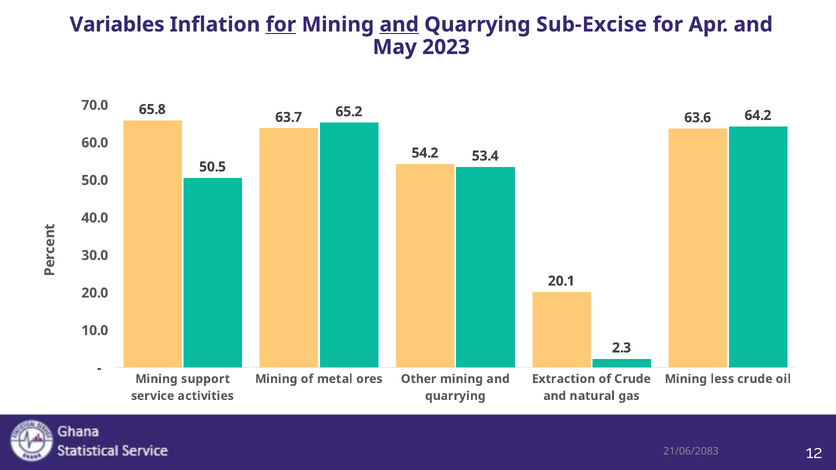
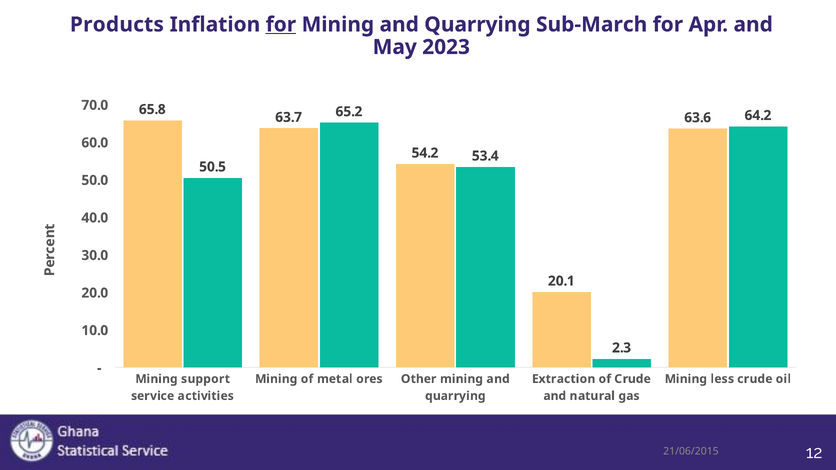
Variables: Variables -> Products (117, 25)
and underline: present -> none (399, 25)
Sub-Excise: Sub-Excise -> Sub-March (592, 25)
21/06/2083: 21/06/2083 -> 21/06/2015 (691, 452)
